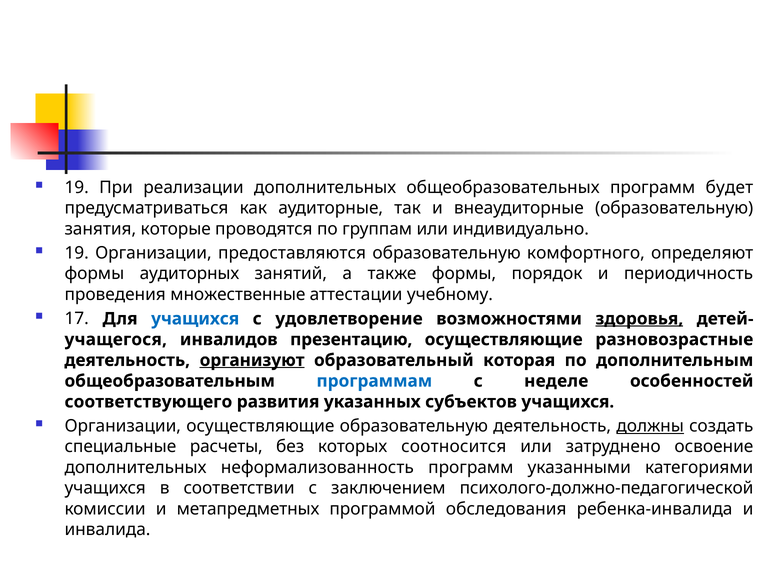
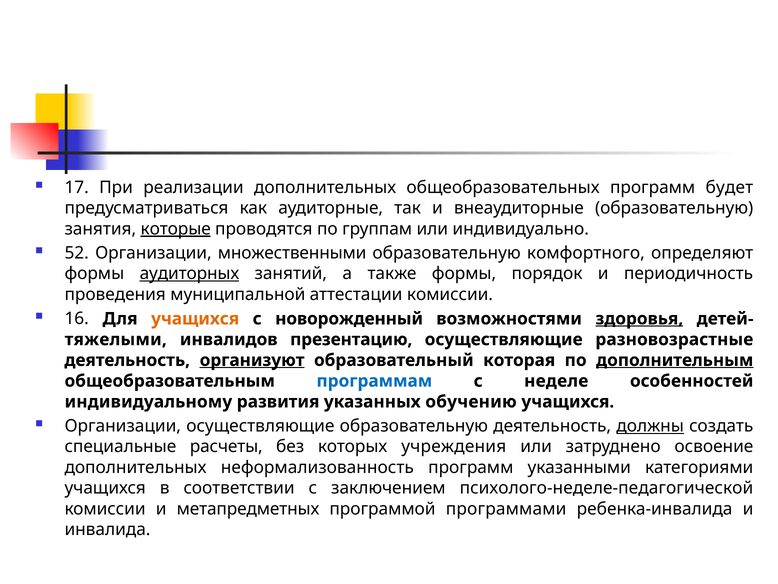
19: 19 -> 17 (77, 187)
которые underline: none -> present (176, 229)
19: 19 -> 52 (77, 253)
предоставляются: предоставляются -> множественными (292, 253)
аудиторных underline: none -> present (189, 274)
множественные: множественные -> муниципальной (238, 294)
аттестации учебному: учебному -> комиссии (450, 294)
17: 17 -> 16 (77, 318)
учащихся colour: blue -> orange (195, 318)
удовлетворение: удовлетворение -> новорожденный (349, 318)
учащегося: учащегося -> тяжелыми (116, 339)
дополнительным underline: none -> present (675, 360)
соответствующего: соответствующего -> индивидуальному (148, 401)
субъектов: субъектов -> обучению (471, 401)
соотносится: соотносится -> учреждения (454, 446)
психолого-должно-педагогической: психолого-должно-педагогической -> психолого-неделе-педагогической (606, 488)
обследования: обследования -> программами (506, 509)
